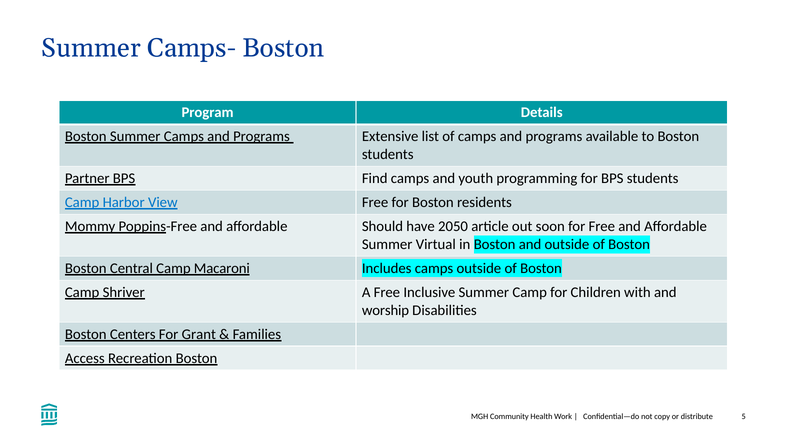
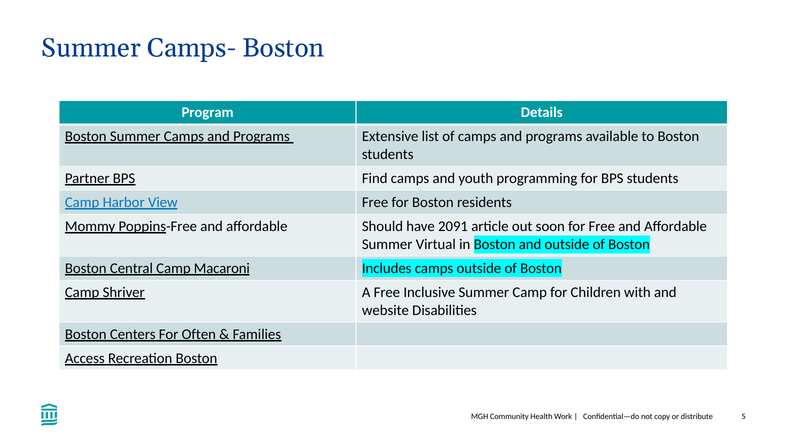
2050: 2050 -> 2091 (453, 226)
worship: worship -> website (385, 310)
Grant: Grant -> Often (199, 334)
